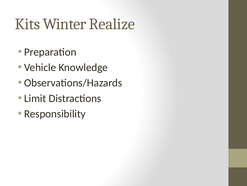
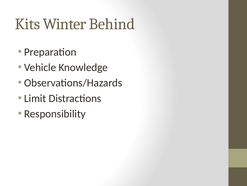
Realize: Realize -> Behind (112, 24)
